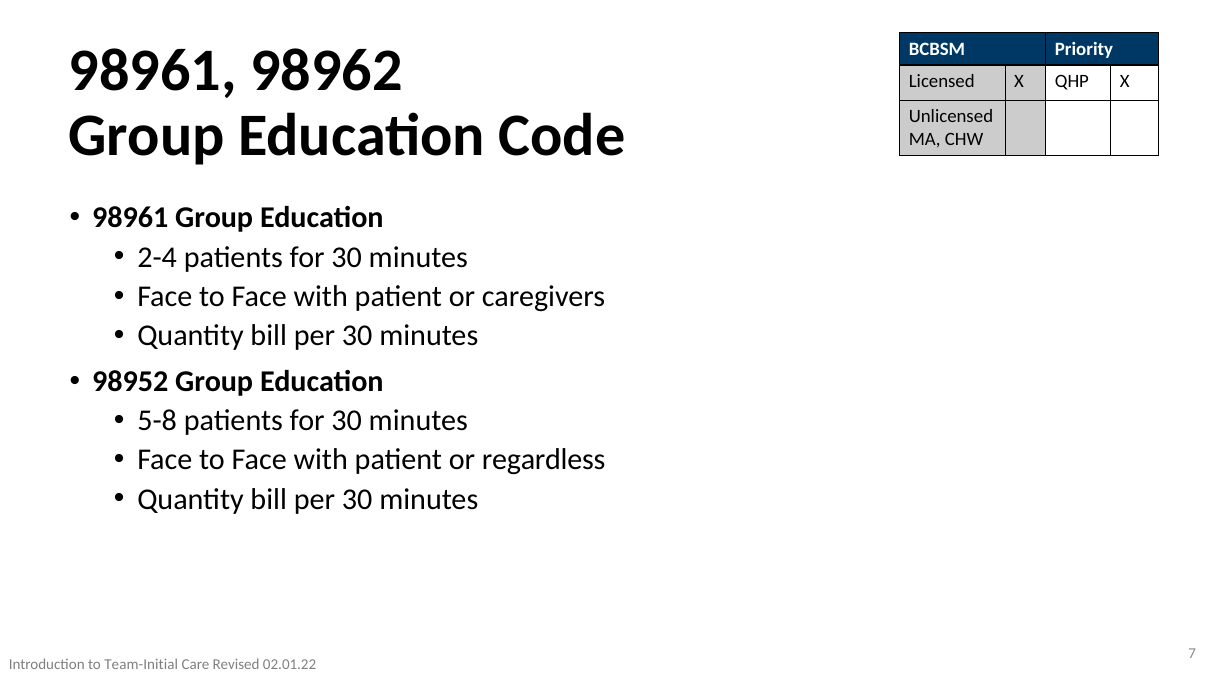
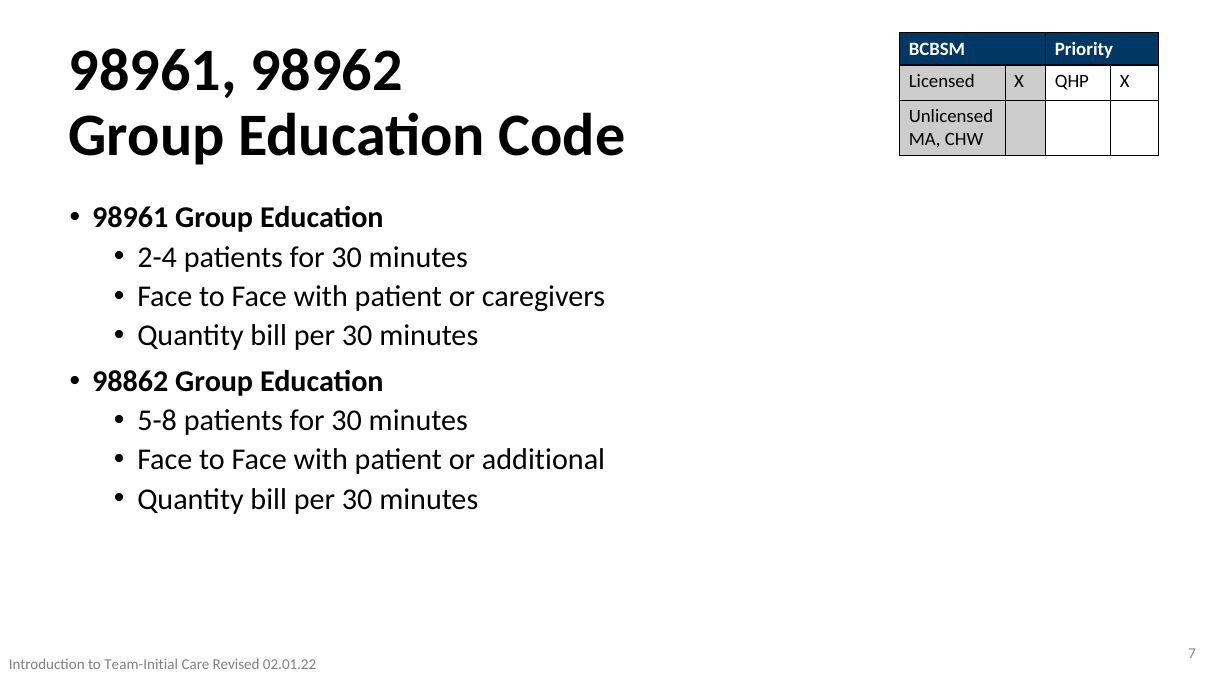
98952: 98952 -> 98862 (130, 381)
regardless: regardless -> additional (544, 460)
